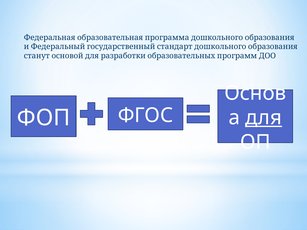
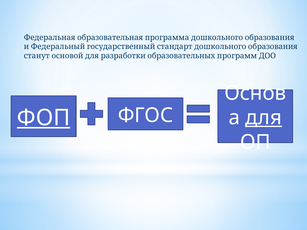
ФОП underline: none -> present (44, 118)
